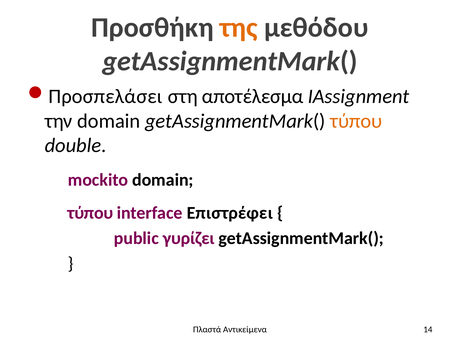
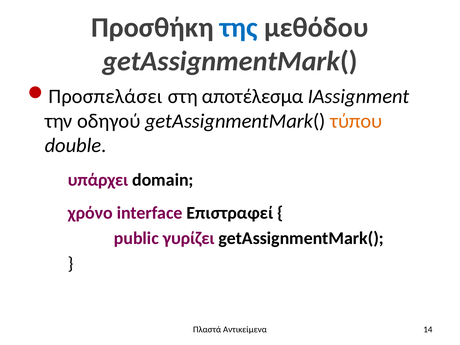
της colour: orange -> blue (239, 28)
την domain: domain -> οδηγού (109, 121)
mockito: mockito -> υπάρχει (98, 180)
τύπου: τύπου -> χρόνο (90, 213)
Επιστρέφει: Επιστρέφει -> Επιστραφεί (230, 213)
